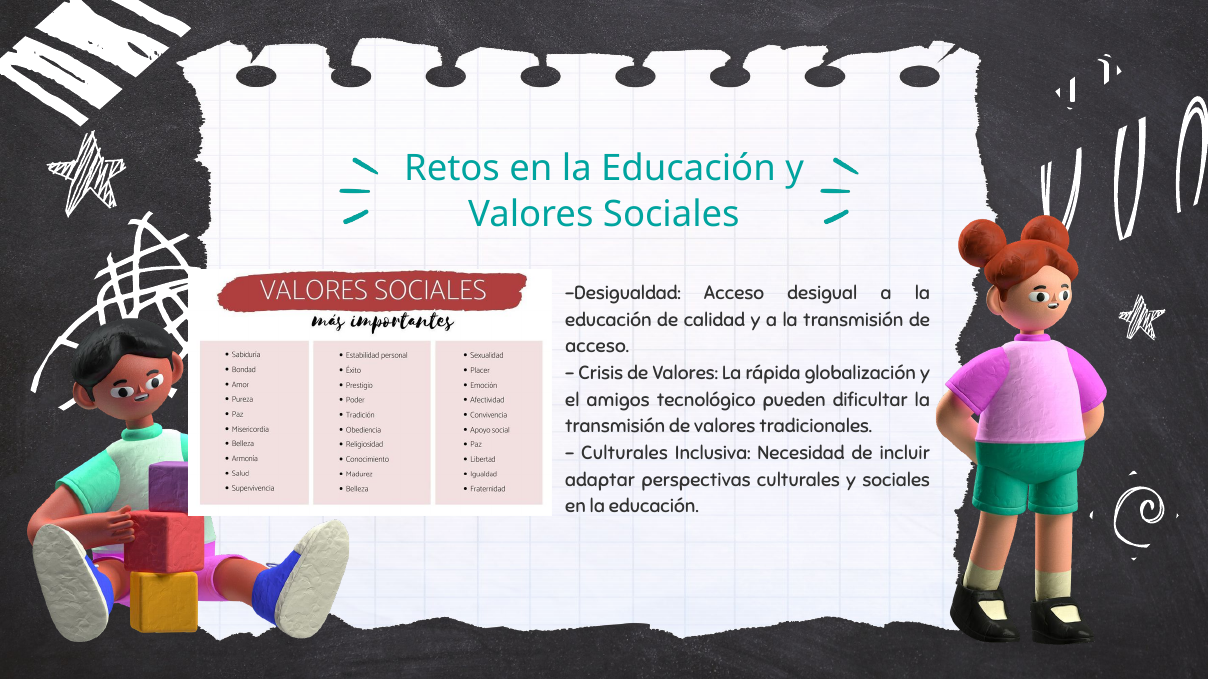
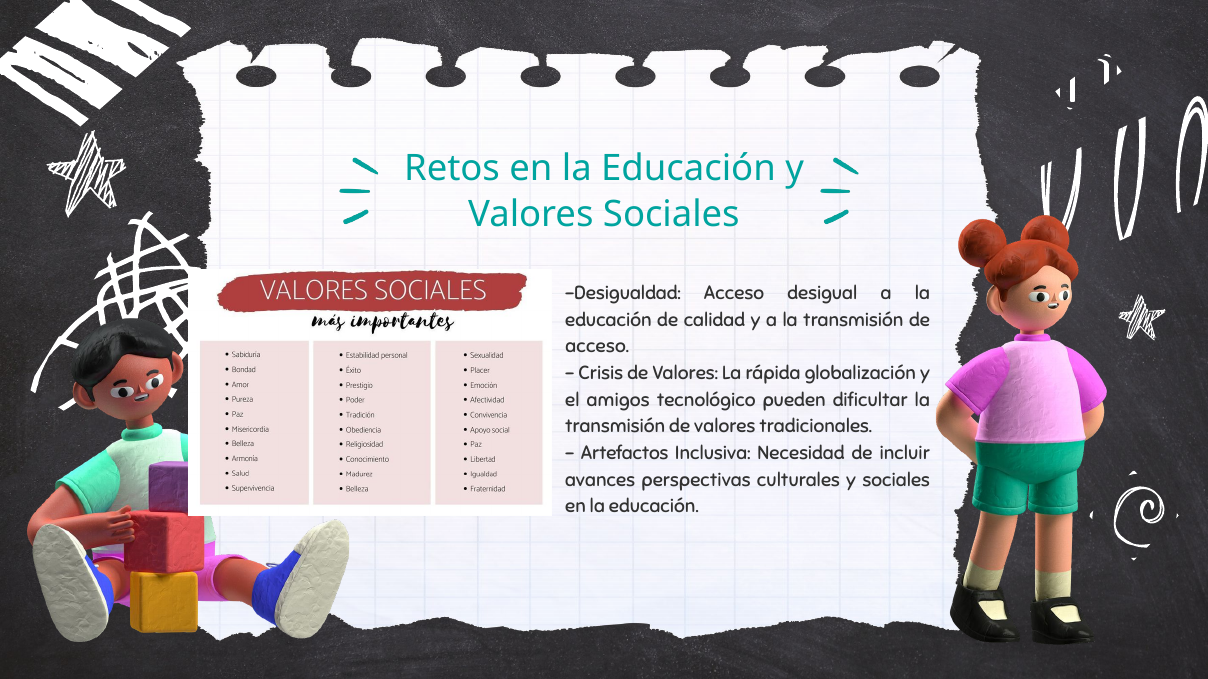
Culturales: Culturales -> Artefactos (625, 453)
adaptar: adaptar -> avances (600, 480)
